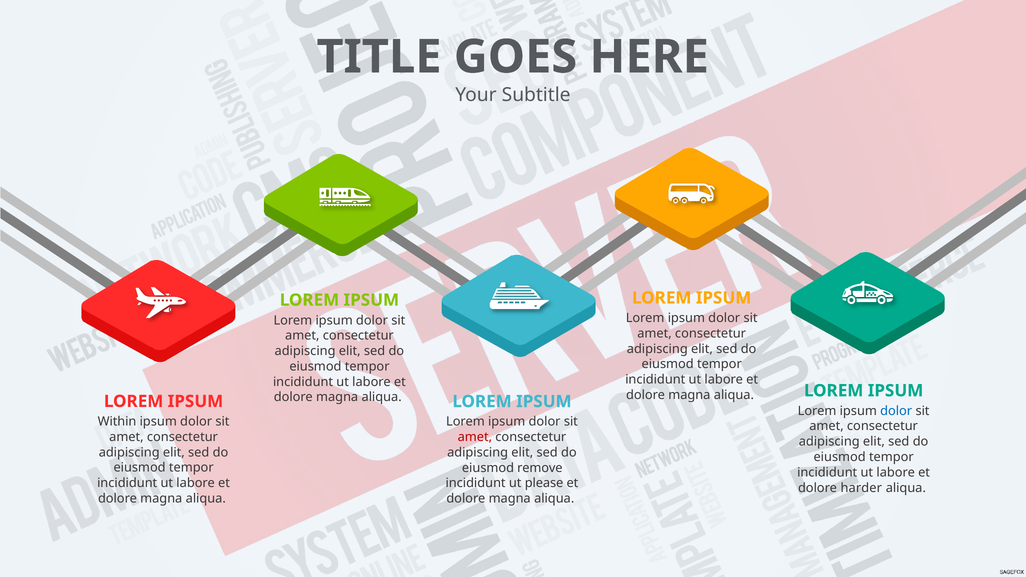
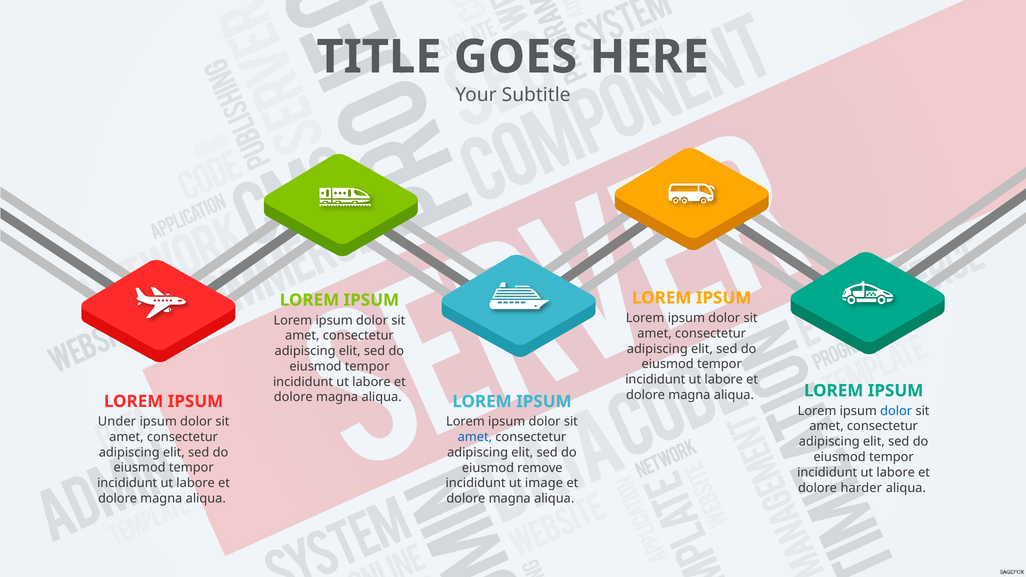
Within: Within -> Under (117, 422)
amet colour: red -> blue (475, 437)
please: please -> image (544, 483)
